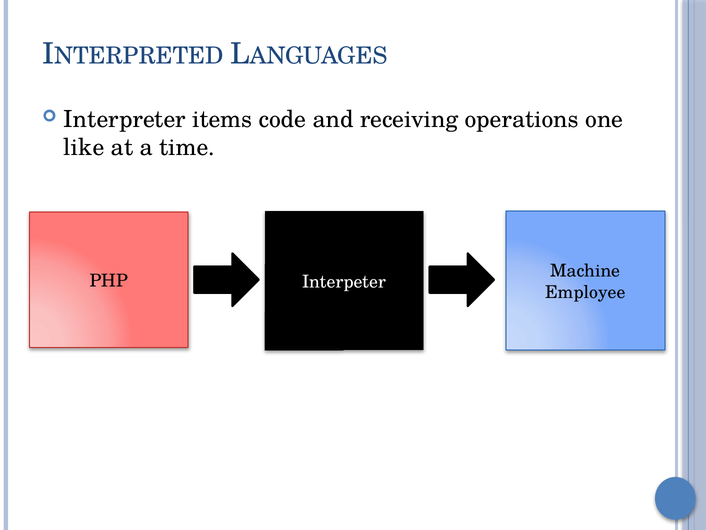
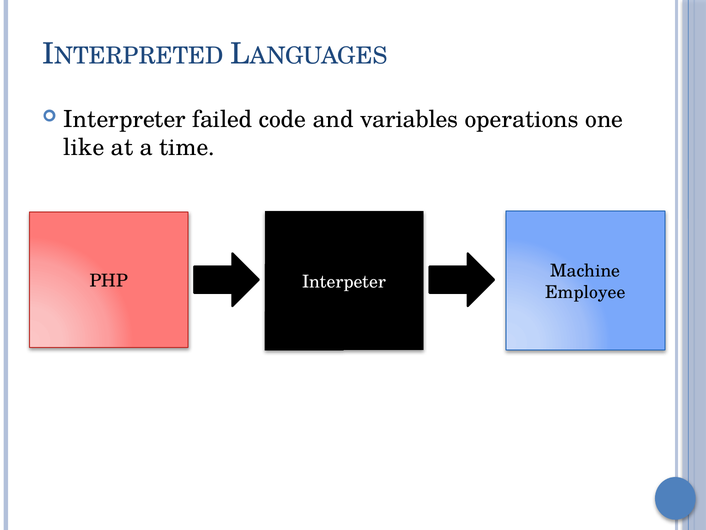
items: items -> failed (222, 119)
receiving: receiving -> variables (409, 119)
